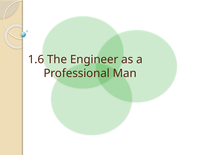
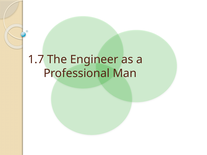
1.6: 1.6 -> 1.7 (36, 60)
